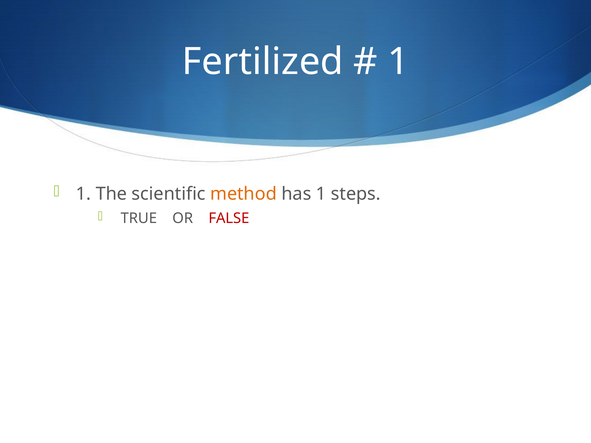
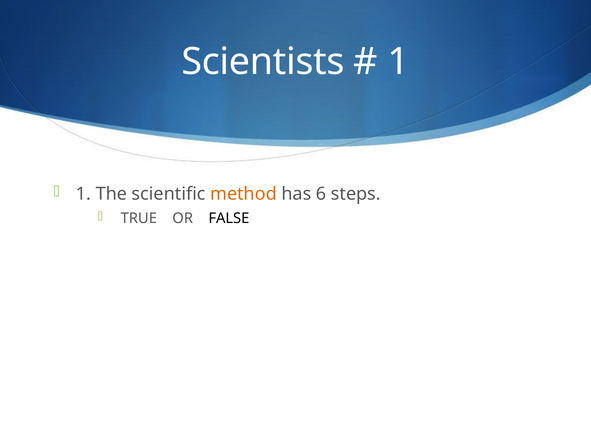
Fertilized: Fertilized -> Scientists (263, 62)
has 1: 1 -> 6 (321, 194)
FALSE colour: red -> black (229, 218)
